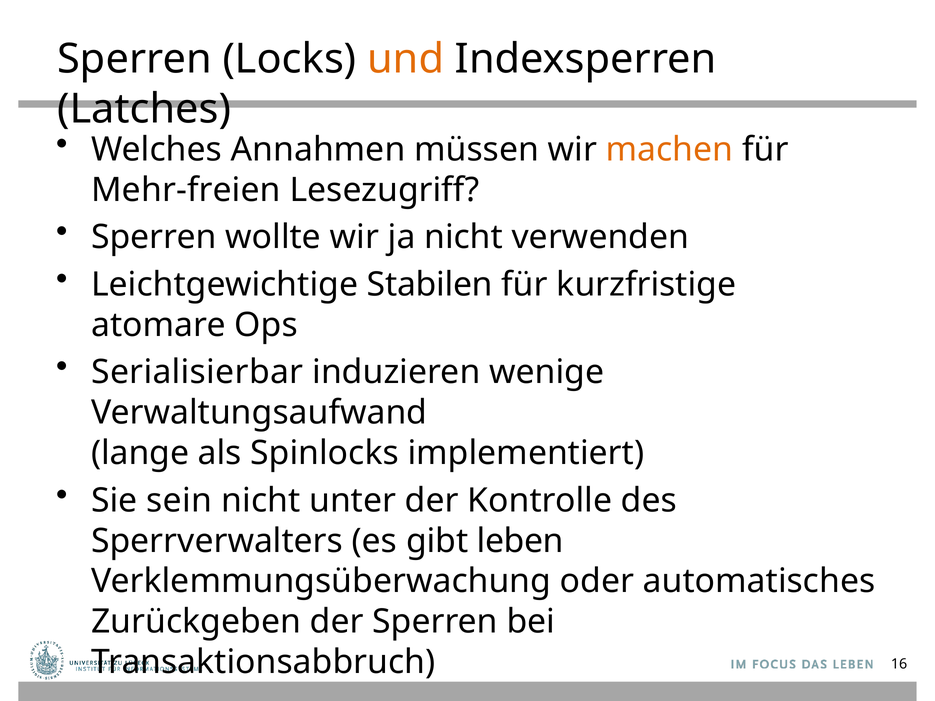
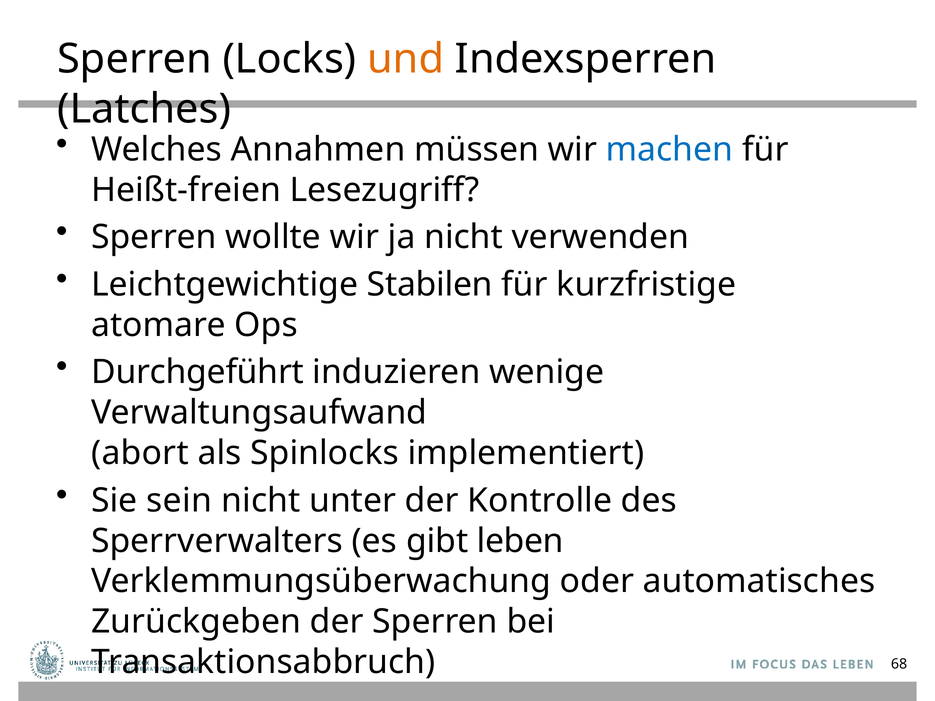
machen colour: orange -> blue (669, 150)
Mehr-freien: Mehr-freien -> Heißt-freien (186, 190)
Serialisierbar: Serialisierbar -> Durchgeführt (198, 372)
lange: lange -> abort (140, 453)
16: 16 -> 68 (899, 664)
